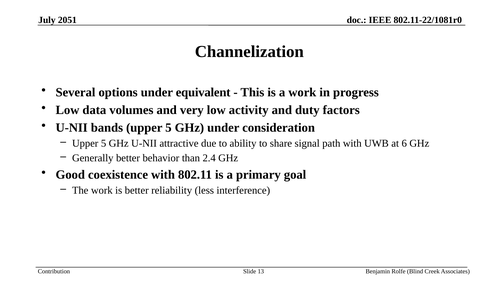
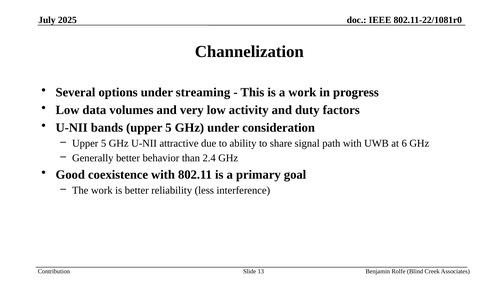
2051: 2051 -> 2025 (67, 20)
equivalent: equivalent -> streaming (203, 92)
